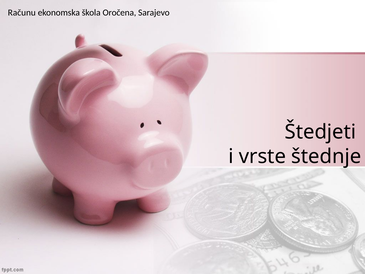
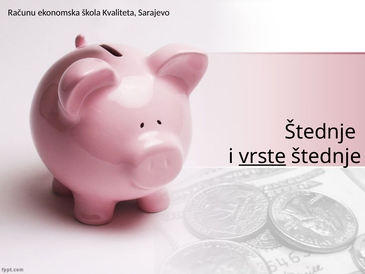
Oročena: Oročena -> Kvaliteta (119, 13)
Štedjeti: Štedjeti -> Štednje (320, 132)
vrste underline: none -> present (262, 156)
